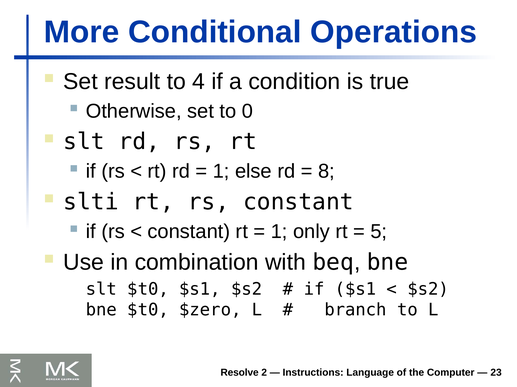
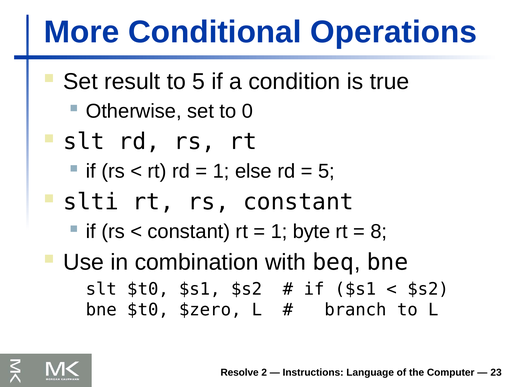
to 4: 4 -> 5 (199, 82)
8: 8 -> 5 (326, 172)
only: only -> byte (312, 232)
5: 5 -> 8 (379, 232)
